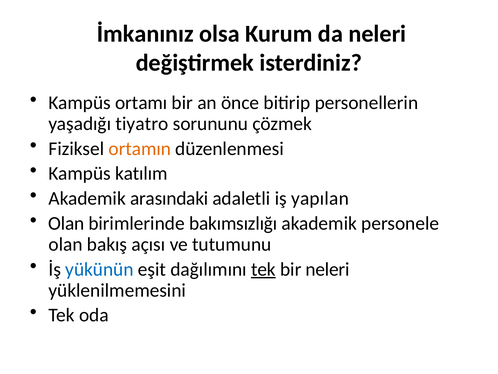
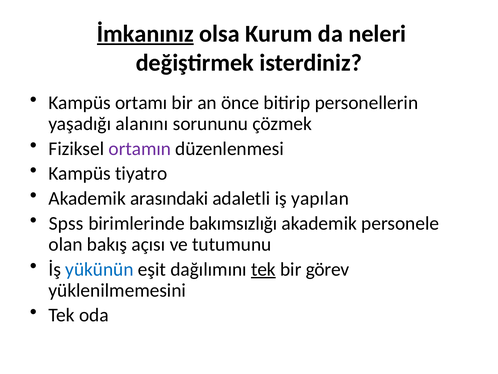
İmkanınız underline: none -> present (145, 34)
tiyatro: tiyatro -> alanını (142, 124)
ortamın colour: orange -> purple (140, 148)
katılım: katılım -> tiyatro (141, 173)
Olan: Olan -> Spss (66, 223)
bir neleri: neleri -> görev (328, 269)
